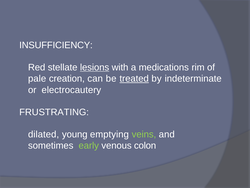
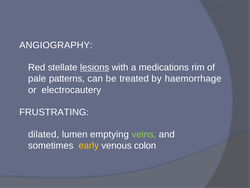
INSUFFICIENCY: INSUFFICIENCY -> ANGIOGRAPHY (56, 45)
creation: creation -> patterns (67, 78)
treated underline: present -> none (134, 78)
indeterminate: indeterminate -> haemorrhage (193, 78)
young: young -> lumen (75, 134)
early colour: light green -> yellow (89, 145)
